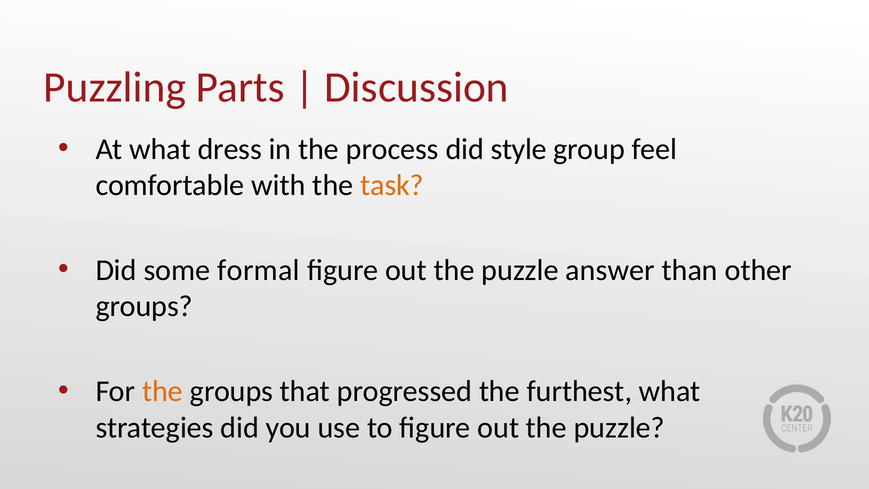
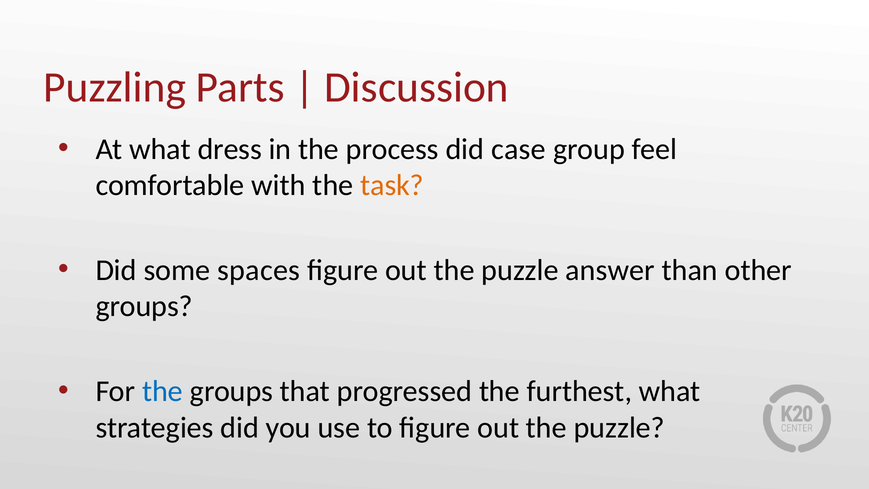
style: style -> case (519, 149)
formal: formal -> spaces (259, 270)
the colour: orange -> blue (163, 391)
